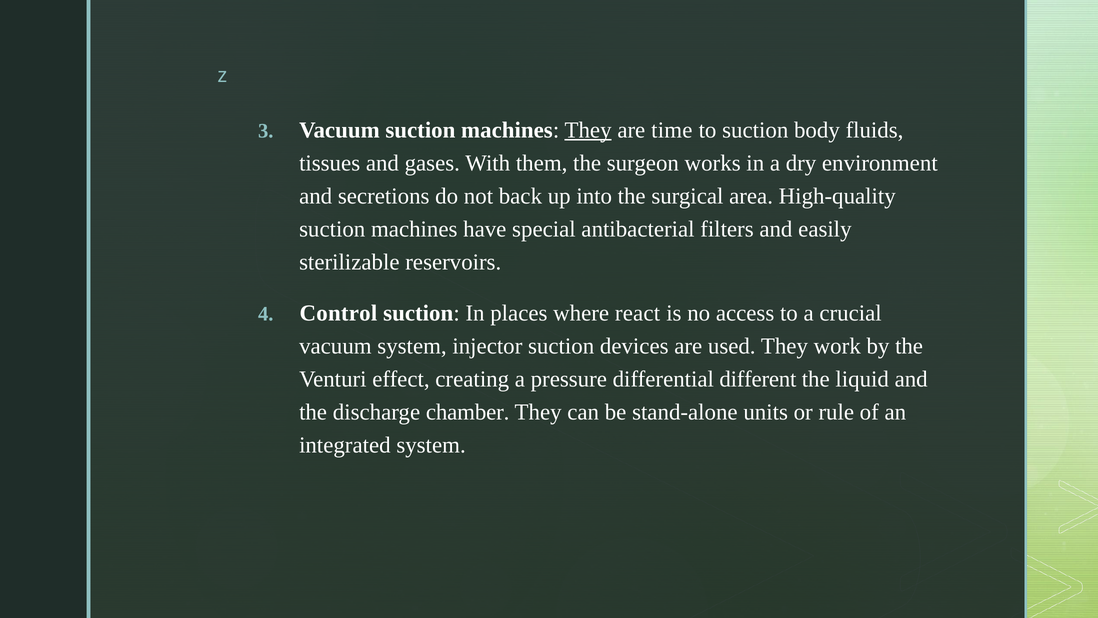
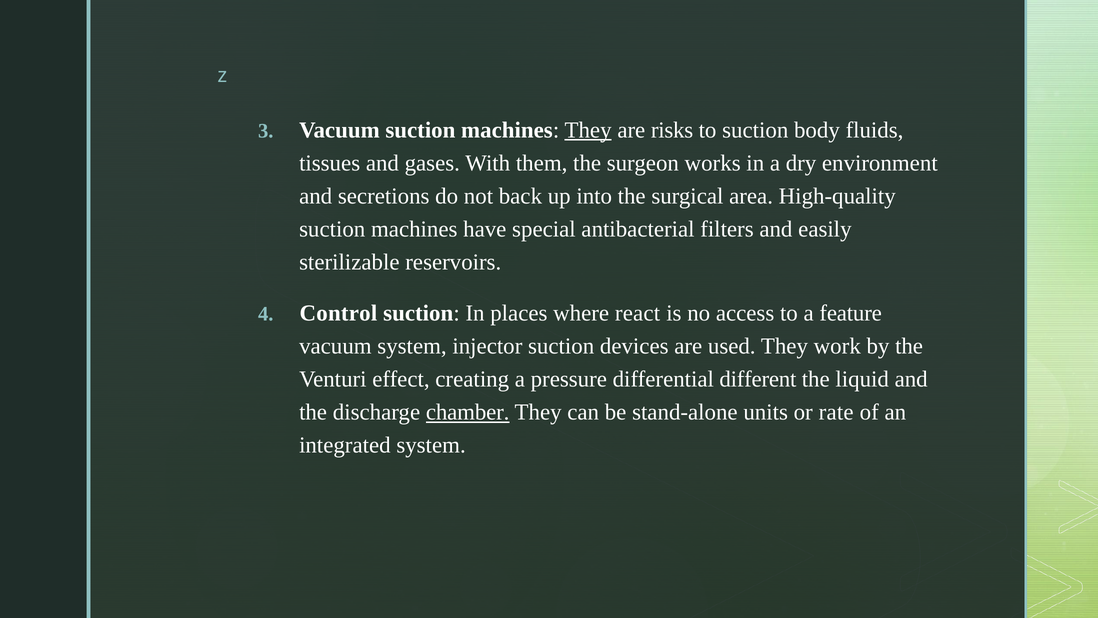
time: time -> risks (672, 130)
crucial: crucial -> feature (851, 313)
chamber underline: none -> present (468, 412)
rule: rule -> rate (836, 412)
